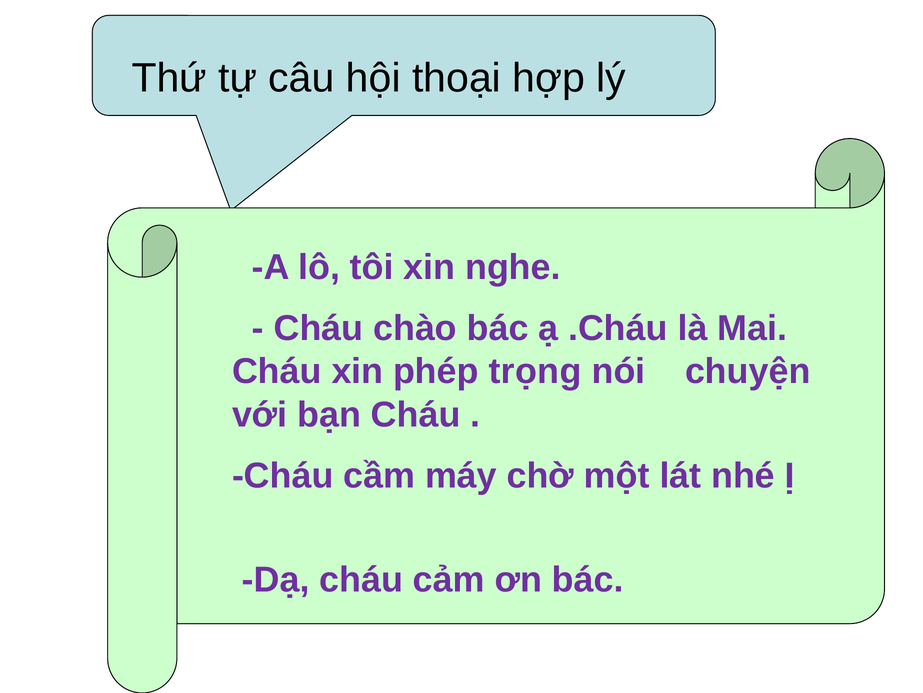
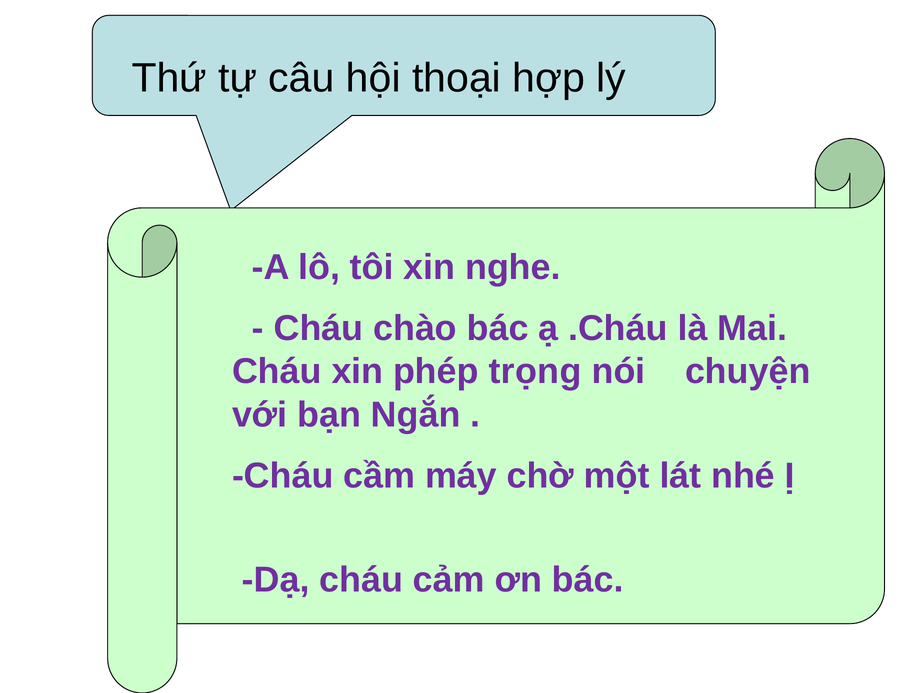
bạn Cháu: Cháu -> Ngắn (416, 414)
